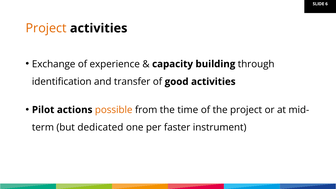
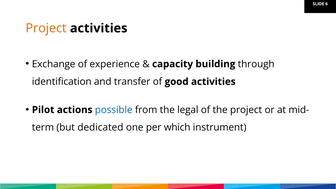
possible colour: orange -> blue (114, 110)
time: time -> legal (188, 110)
faster: faster -> which (177, 127)
